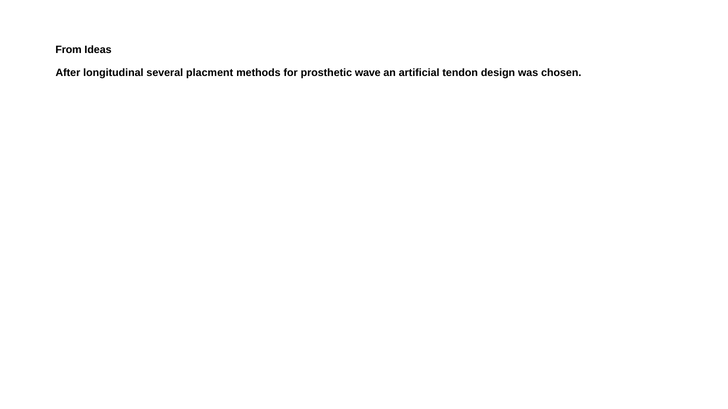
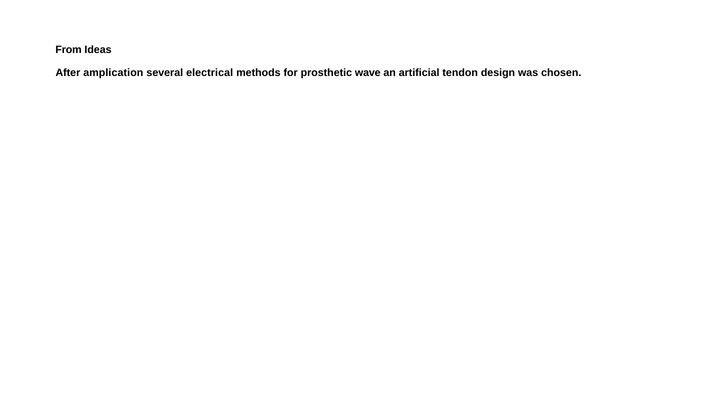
longitudinal: longitudinal -> amplication (113, 73)
placment: placment -> electrical (210, 73)
